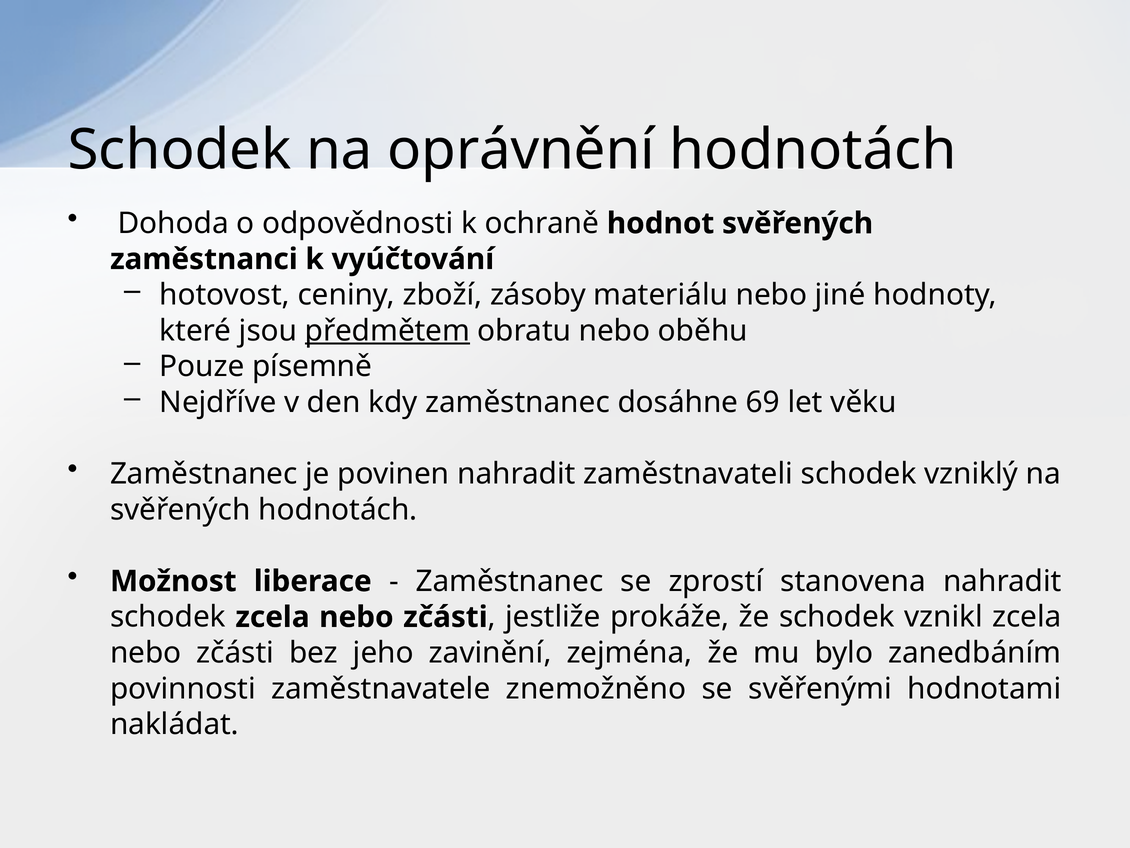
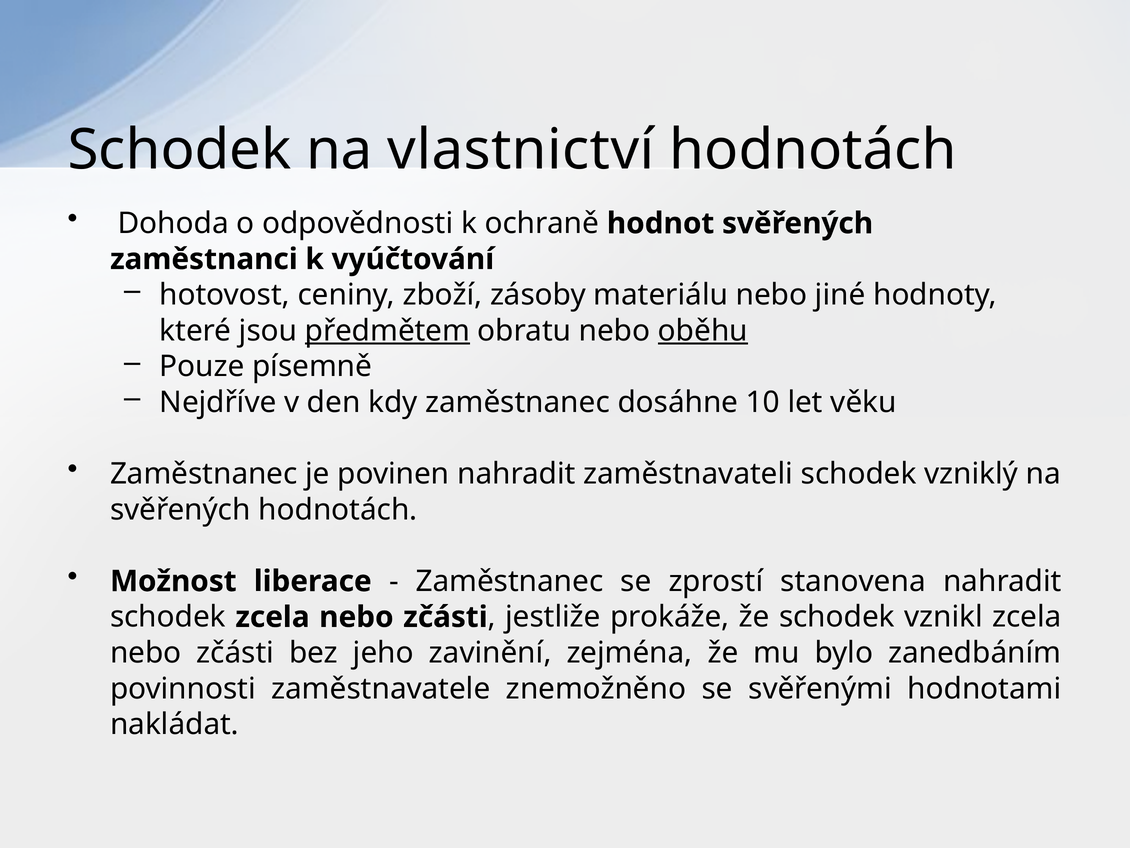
oprávnění: oprávnění -> vlastnictví (521, 150)
oběhu underline: none -> present (703, 331)
69: 69 -> 10 (763, 402)
